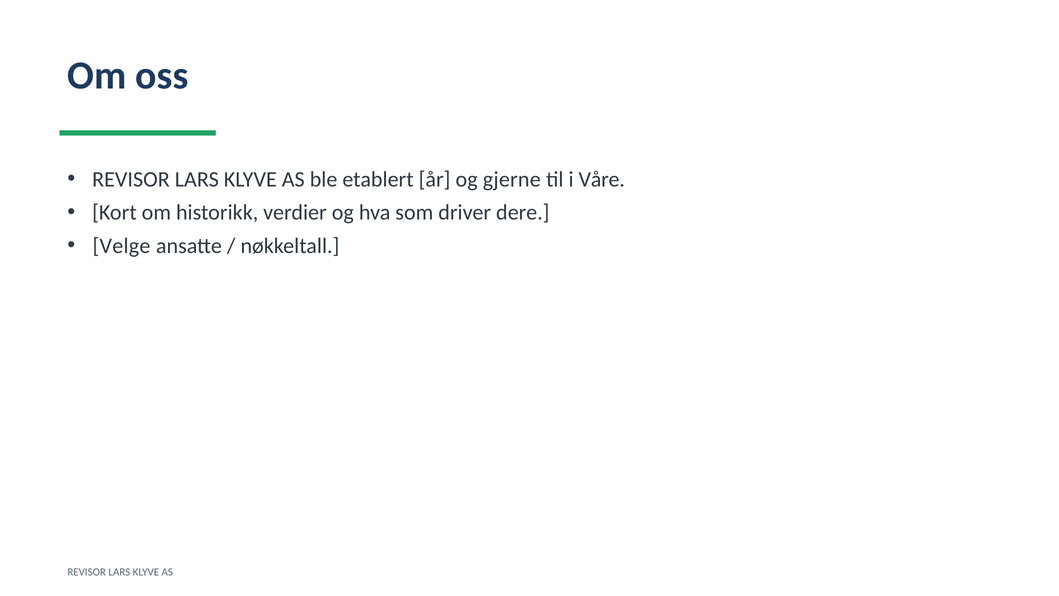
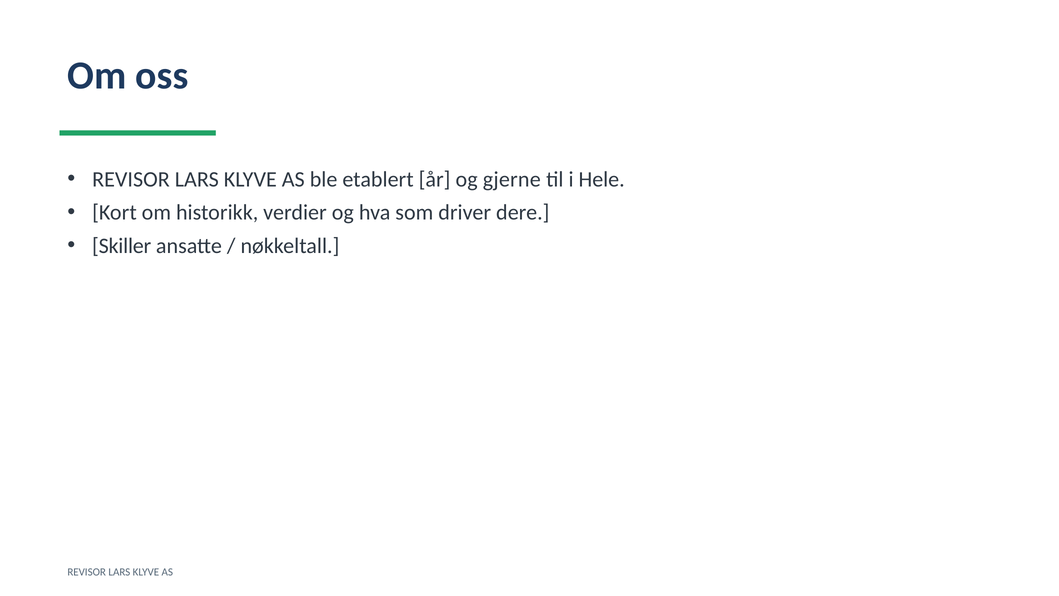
Våre: Våre -> Hele (602, 179)
Velge: Velge -> Skiller (122, 246)
